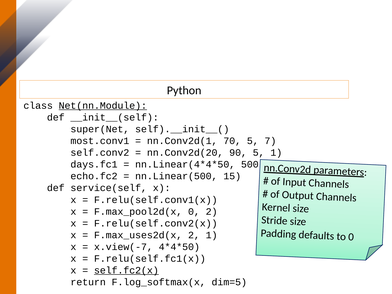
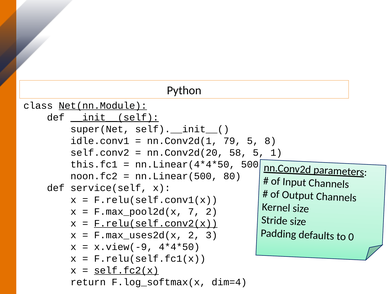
__init__(self underline: none -> present (115, 117)
most.conv1: most.conv1 -> idle.conv1 (100, 141)
70: 70 -> 79 (232, 141)
7: 7 -> 8 (270, 141)
90: 90 -> 58 (238, 153)
days.fc1: days.fc1 -> this.fc1 (94, 164)
echo.fc2: echo.fc2 -> noon.fc2 (94, 176)
15: 15 -> 80 (232, 176)
F.max_pool2d(x 0: 0 -> 7 (194, 212)
F.relu(self.conv2(x underline: none -> present (156, 223)
2 1: 1 -> 3 (212, 235)
x.view(-7: x.view(-7 -> x.view(-9 (123, 247)
dim=5: dim=5 -> dim=4 (229, 282)
